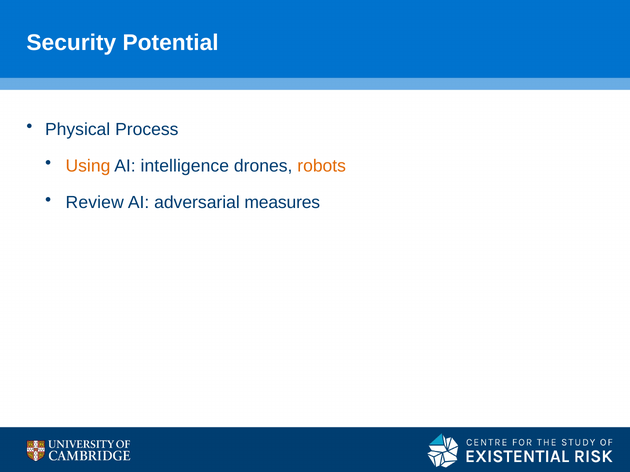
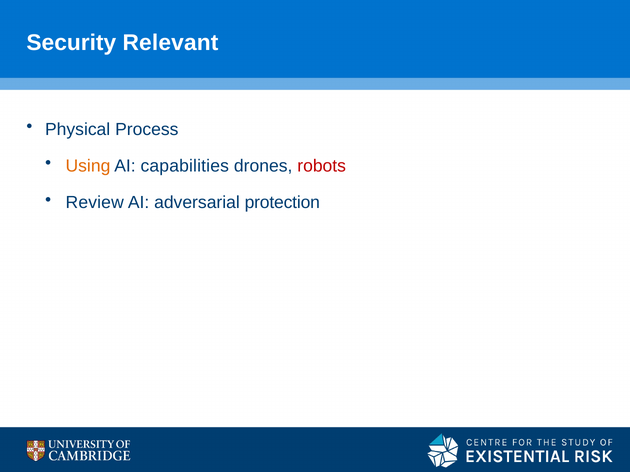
Potential: Potential -> Relevant (170, 43)
intelligence: intelligence -> capabilities (185, 166)
robots colour: orange -> red (322, 166)
measures: measures -> protection (282, 203)
